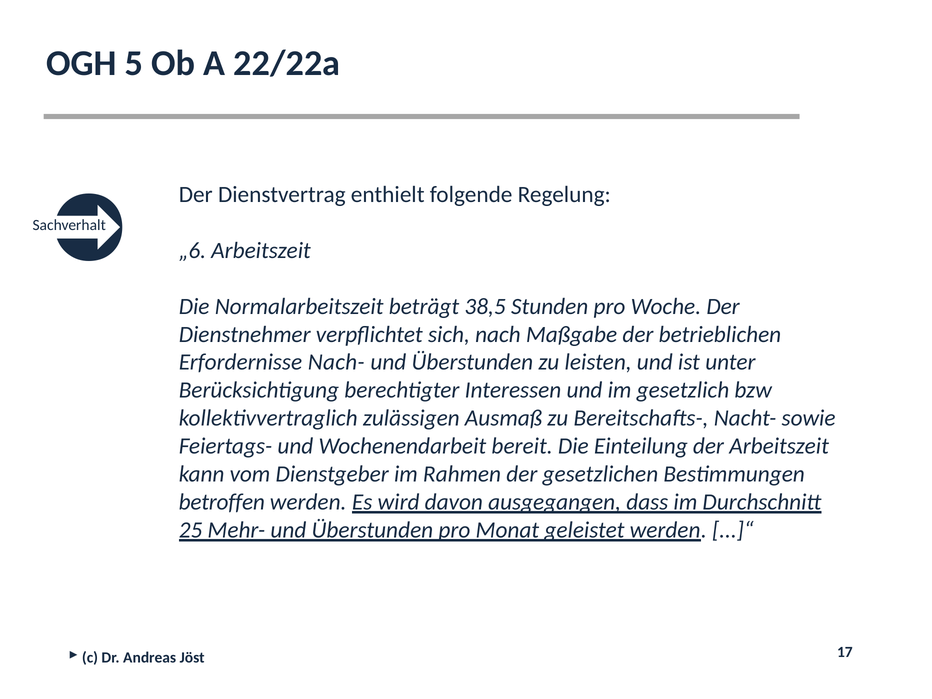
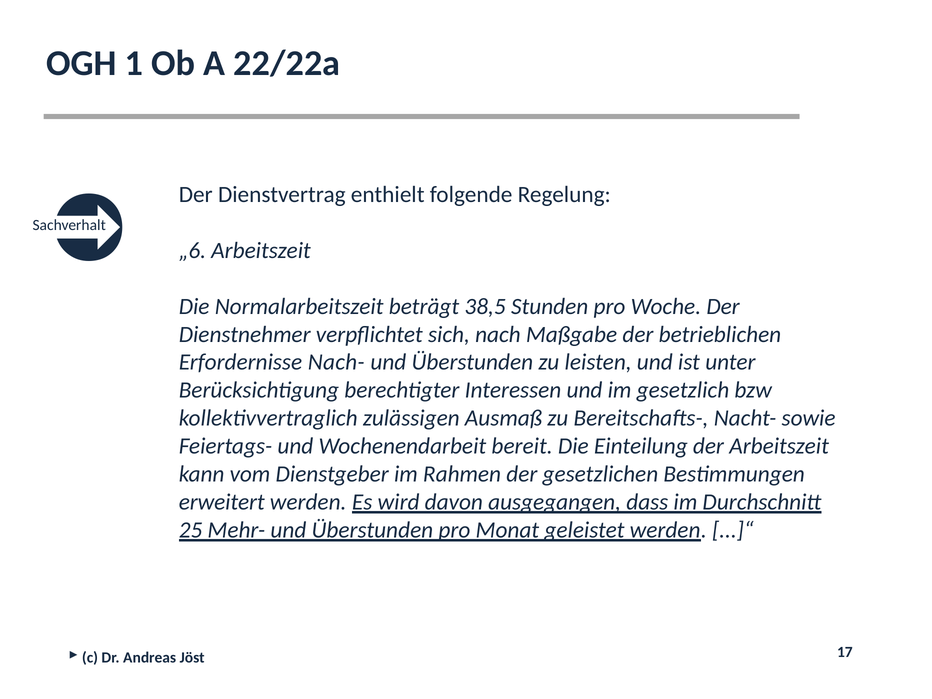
5: 5 -> 1 (134, 63)
betroffen: betroffen -> erweitert (222, 502)
